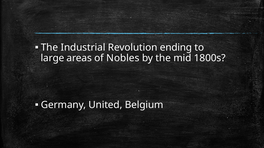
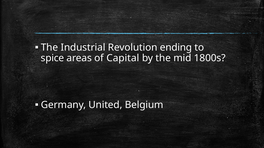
large: large -> spice (52, 58)
Nobles: Nobles -> Capital (123, 58)
